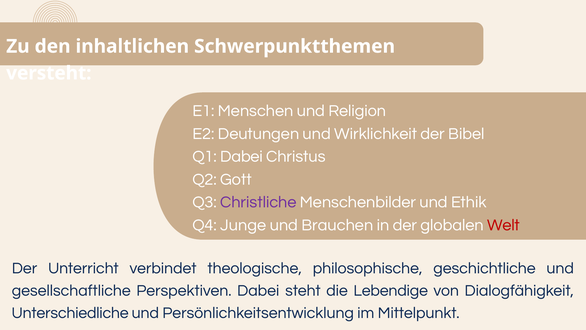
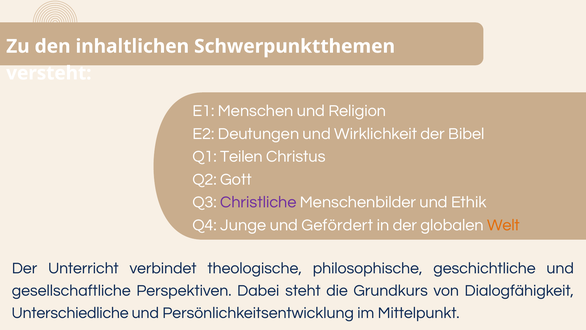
Q1 Dabei: Dabei -> Teilen (242, 156)
Brauchen: Brauchen -> Gefördert (337, 225)
Welt colour: red -> orange (504, 225)
Lebendige: Lebendige -> Grundkurs (391, 290)
